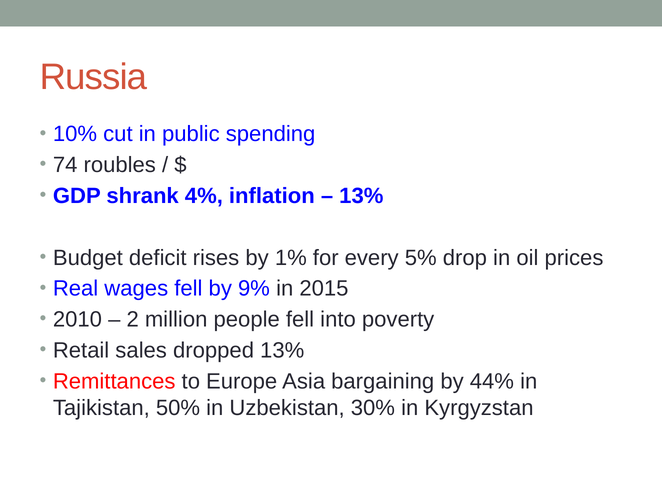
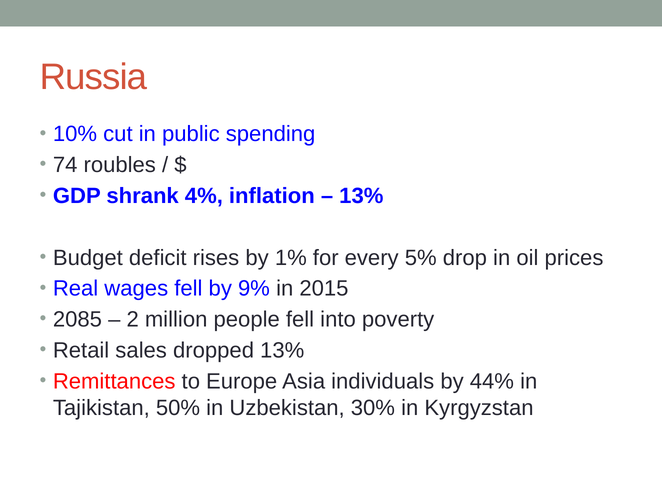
2010: 2010 -> 2085 (77, 319)
bargaining: bargaining -> individuals (383, 381)
